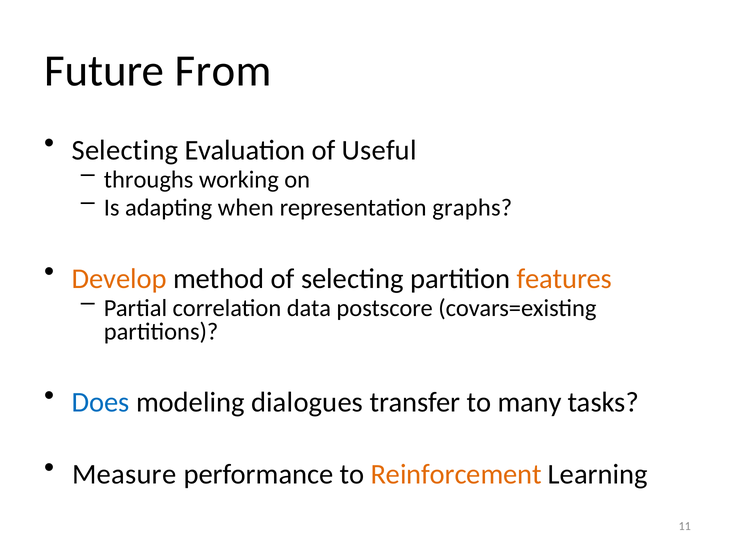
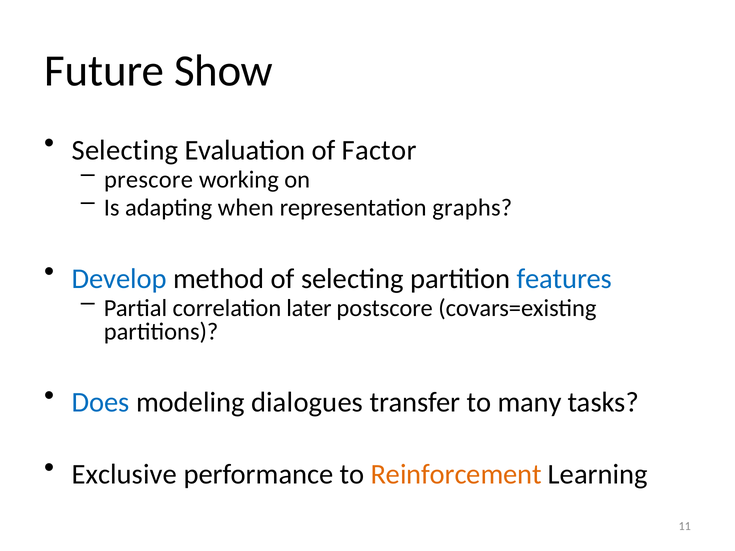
From: From -> Show (224, 71)
Useful: Useful -> Factor (379, 150)
throughs: throughs -> prescore (149, 180)
Develop colour: orange -> blue (119, 279)
features colour: orange -> blue (564, 279)
data: data -> later (309, 308)
Measure: Measure -> Exclusive (124, 475)
